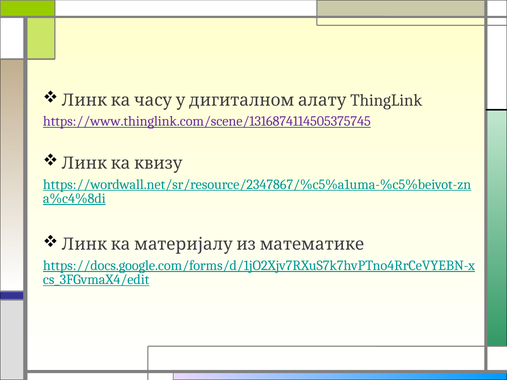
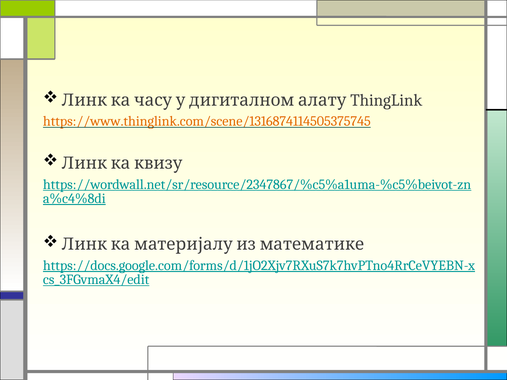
https://www.thinglink.com/scene/1316874114505375745 colour: purple -> orange (207, 121)
